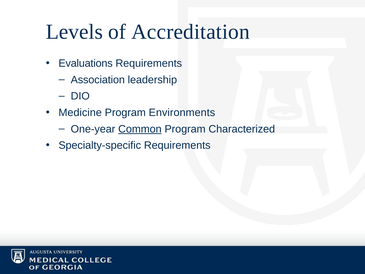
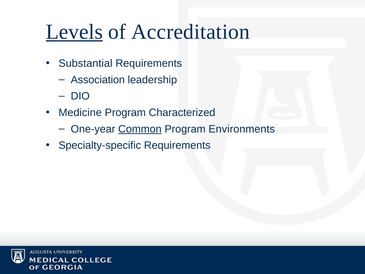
Levels underline: none -> present (74, 32)
Evaluations: Evaluations -> Substantial (85, 63)
Environments: Environments -> Characterized (182, 112)
Characterized: Characterized -> Environments (242, 129)
